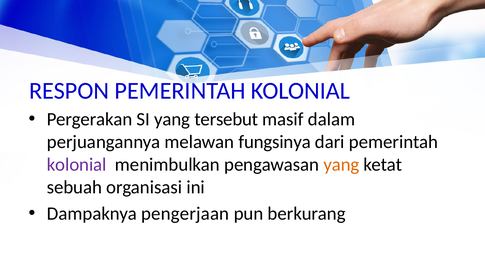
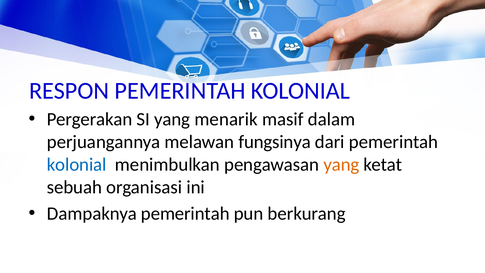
tersebut: tersebut -> menarik (226, 119)
kolonial colour: purple -> blue (77, 164)
Dampaknya pengerjaan: pengerjaan -> pemerintah (185, 213)
